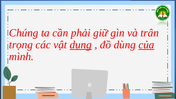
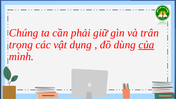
dụng underline: present -> none (81, 45)
